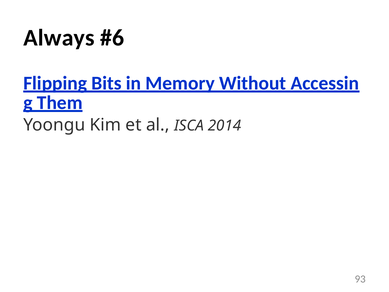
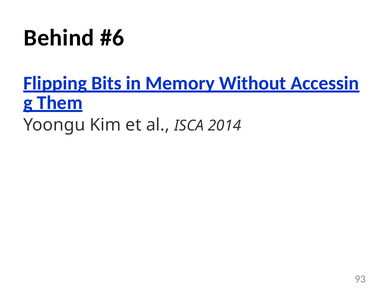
Always: Always -> Behind (59, 38)
